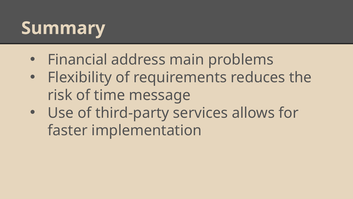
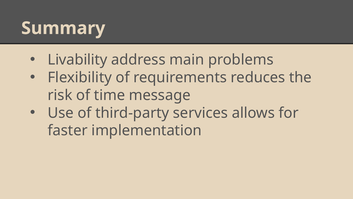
Financial: Financial -> Livability (78, 60)
